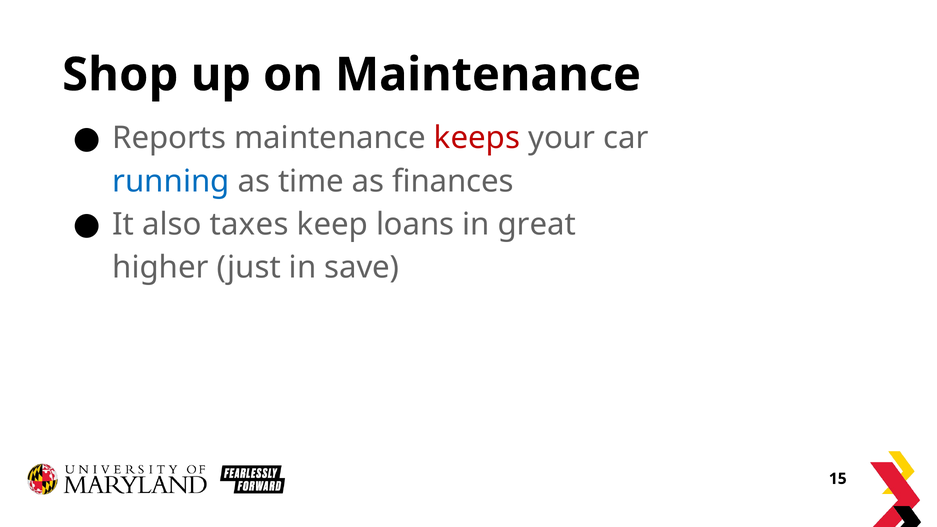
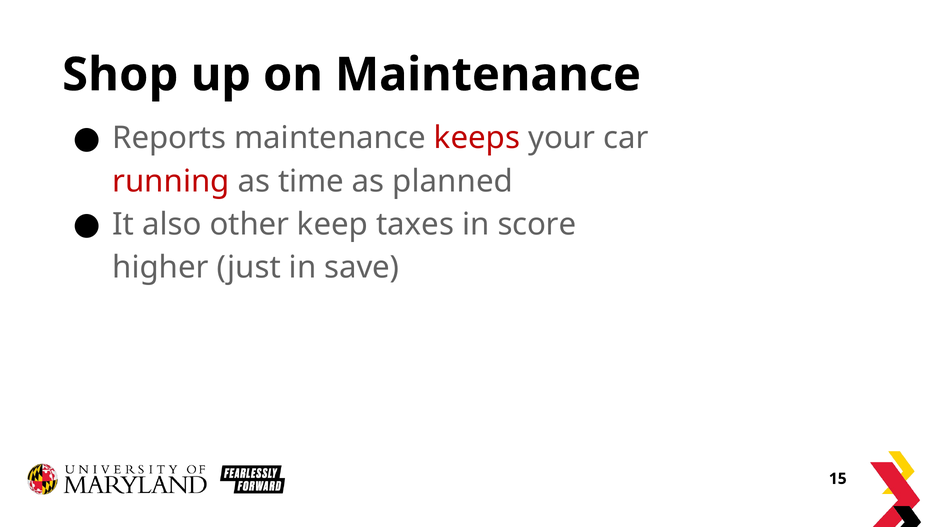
running colour: blue -> red (171, 181)
finances: finances -> planned (453, 181)
taxes: taxes -> other (249, 224)
loans: loans -> taxes (415, 224)
great: great -> score (537, 224)
